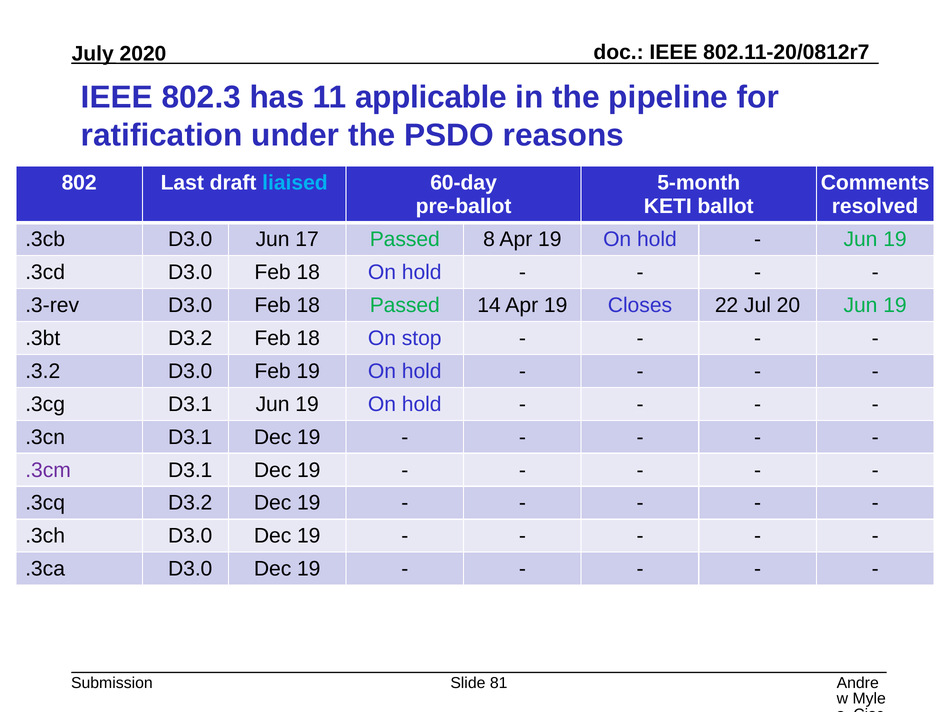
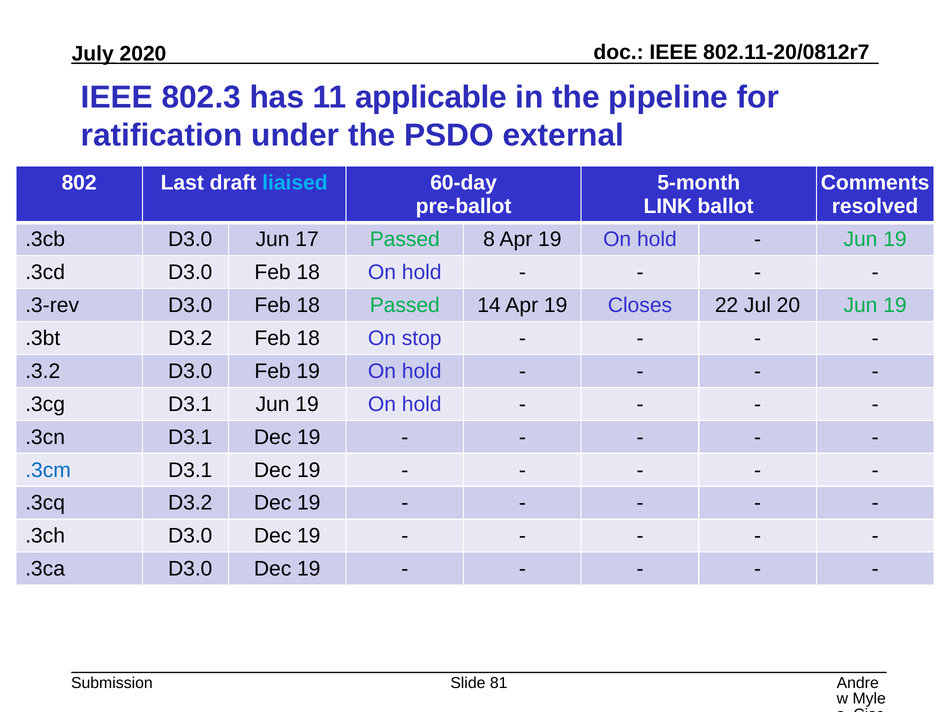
reasons: reasons -> external (563, 135)
KETI: KETI -> LINK (668, 206)
.3cm colour: purple -> blue (48, 470)
